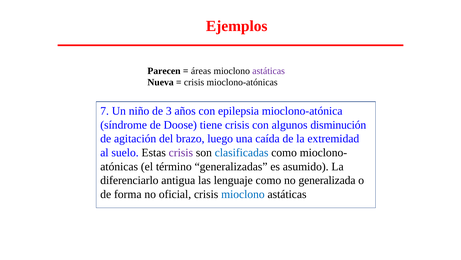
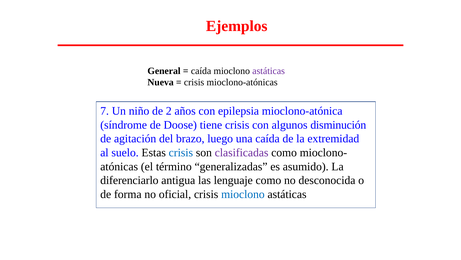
Parecen: Parecen -> General (164, 71)
áreas: áreas -> caída (201, 71)
3: 3 -> 2 (169, 111)
crisis colour: purple -> blue (181, 152)
clasificadas colour: blue -> purple (242, 152)
generalizada: generalizada -> desconocida (327, 180)
